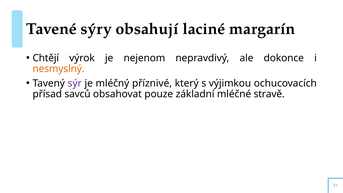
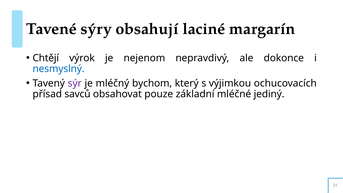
nesmyslný colour: orange -> blue (59, 69)
příznivé: příznivé -> bychom (152, 83)
stravě: stravě -> jediný (269, 94)
